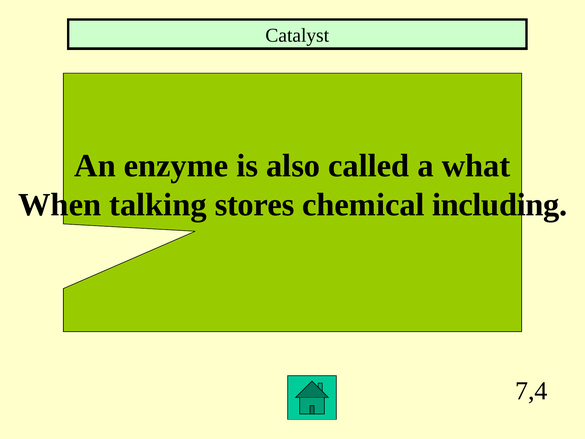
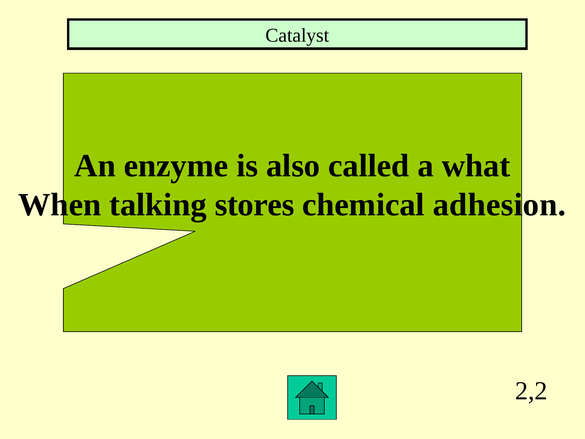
including: including -> adhesion (499, 205)
7,4: 7,4 -> 2,2 (531, 391)
